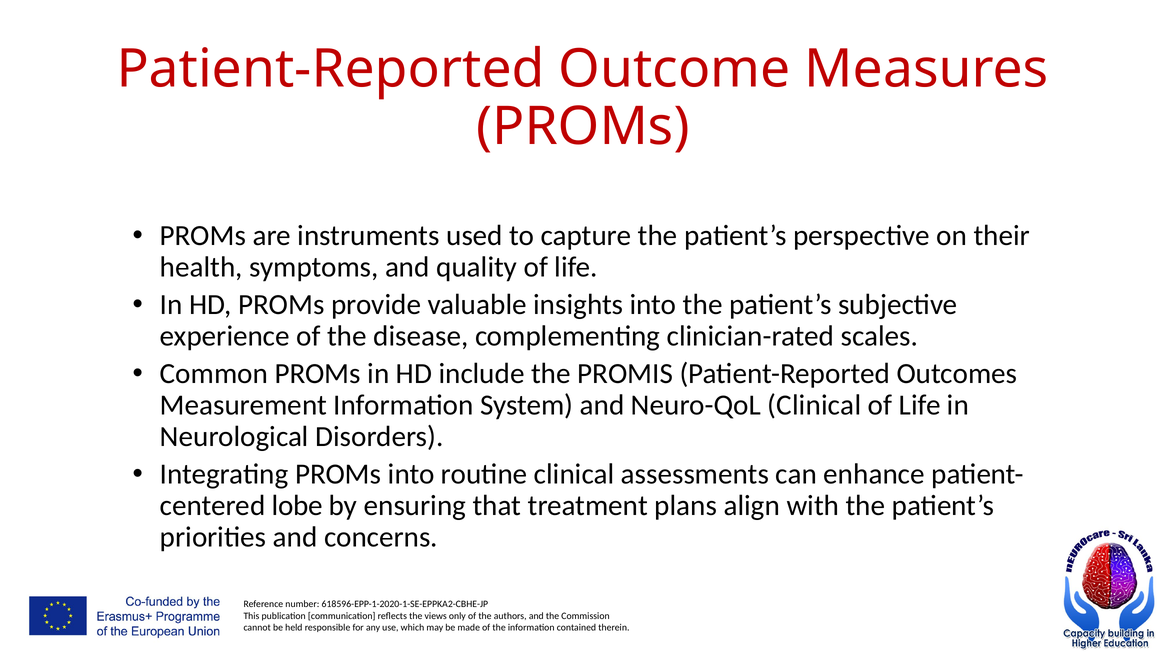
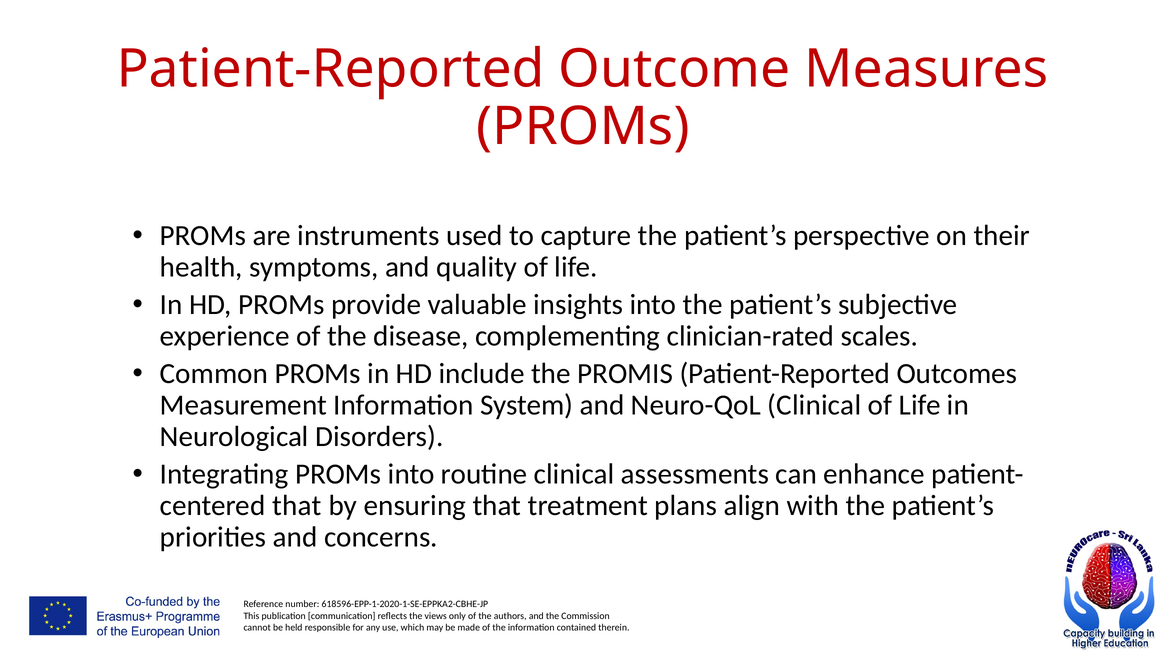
lobe: lobe -> that (297, 506)
